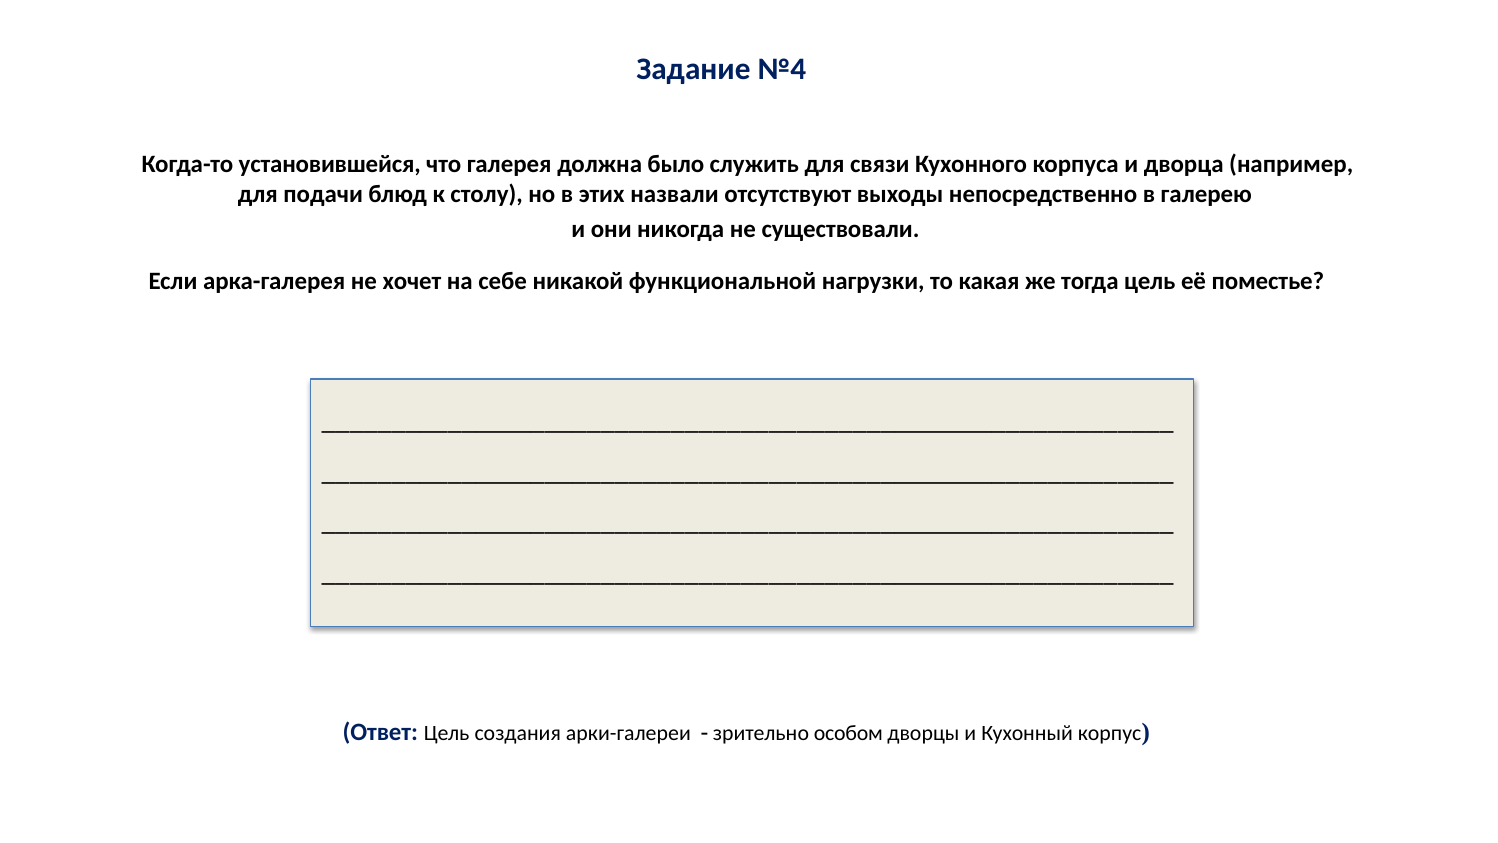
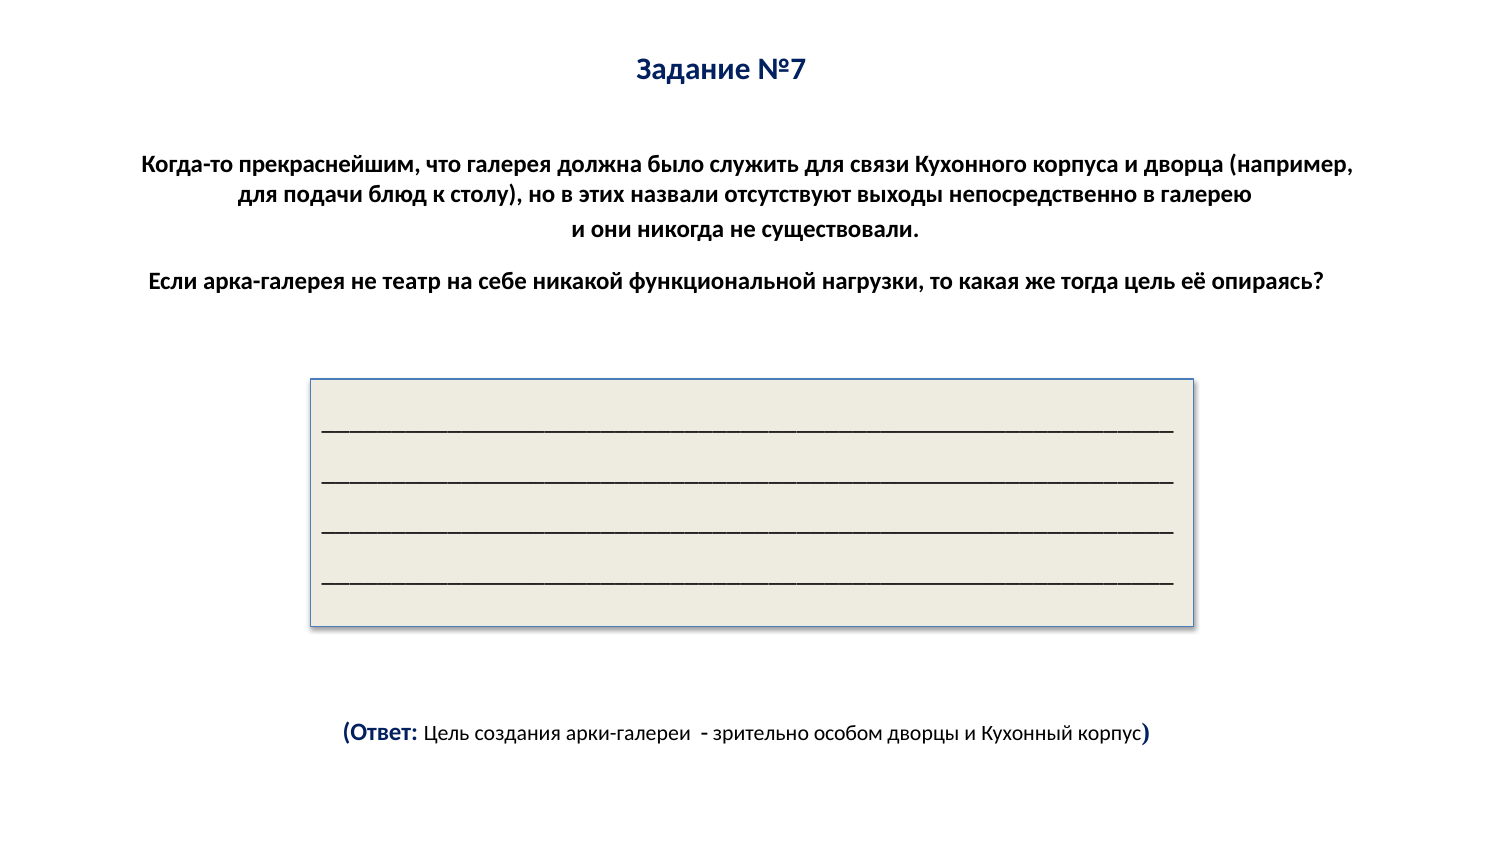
№4: №4 -> №7 (782, 69)
установившейся: установившейся -> прекраснейшим (330, 164)
хочет: хочет -> театр (412, 281)
поместье: поместье -> опираясь (1268, 281)
